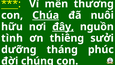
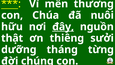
Chúa underline: present -> none (46, 15)
tình: tình -> thật (12, 38)
phúc: phúc -> từng (101, 49)
